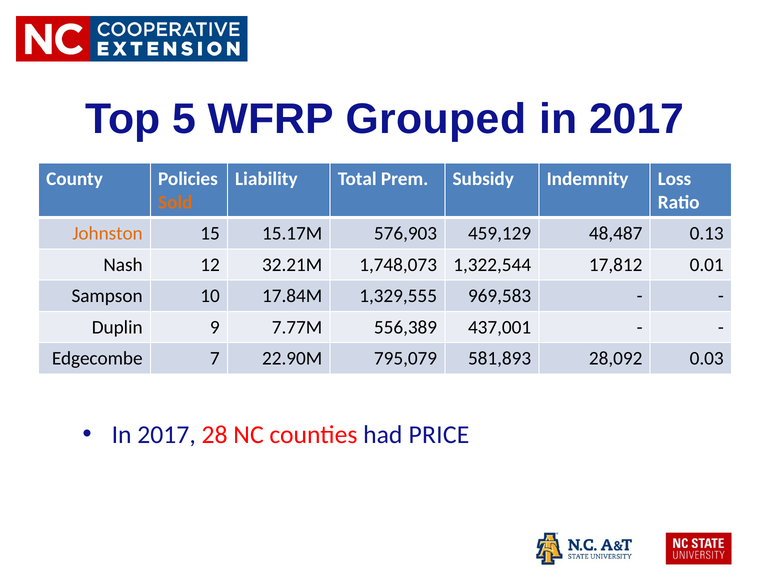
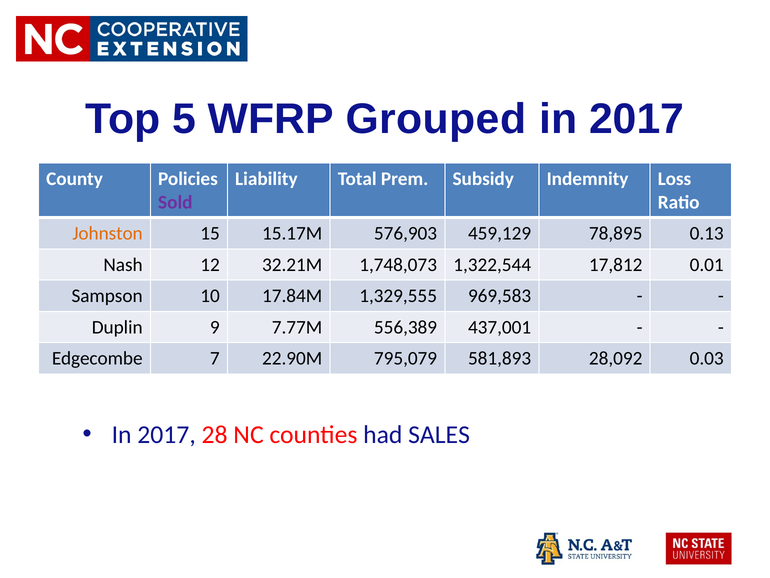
Sold colour: orange -> purple (175, 202)
48,487: 48,487 -> 78,895 (616, 233)
PRICE: PRICE -> SALES (439, 435)
